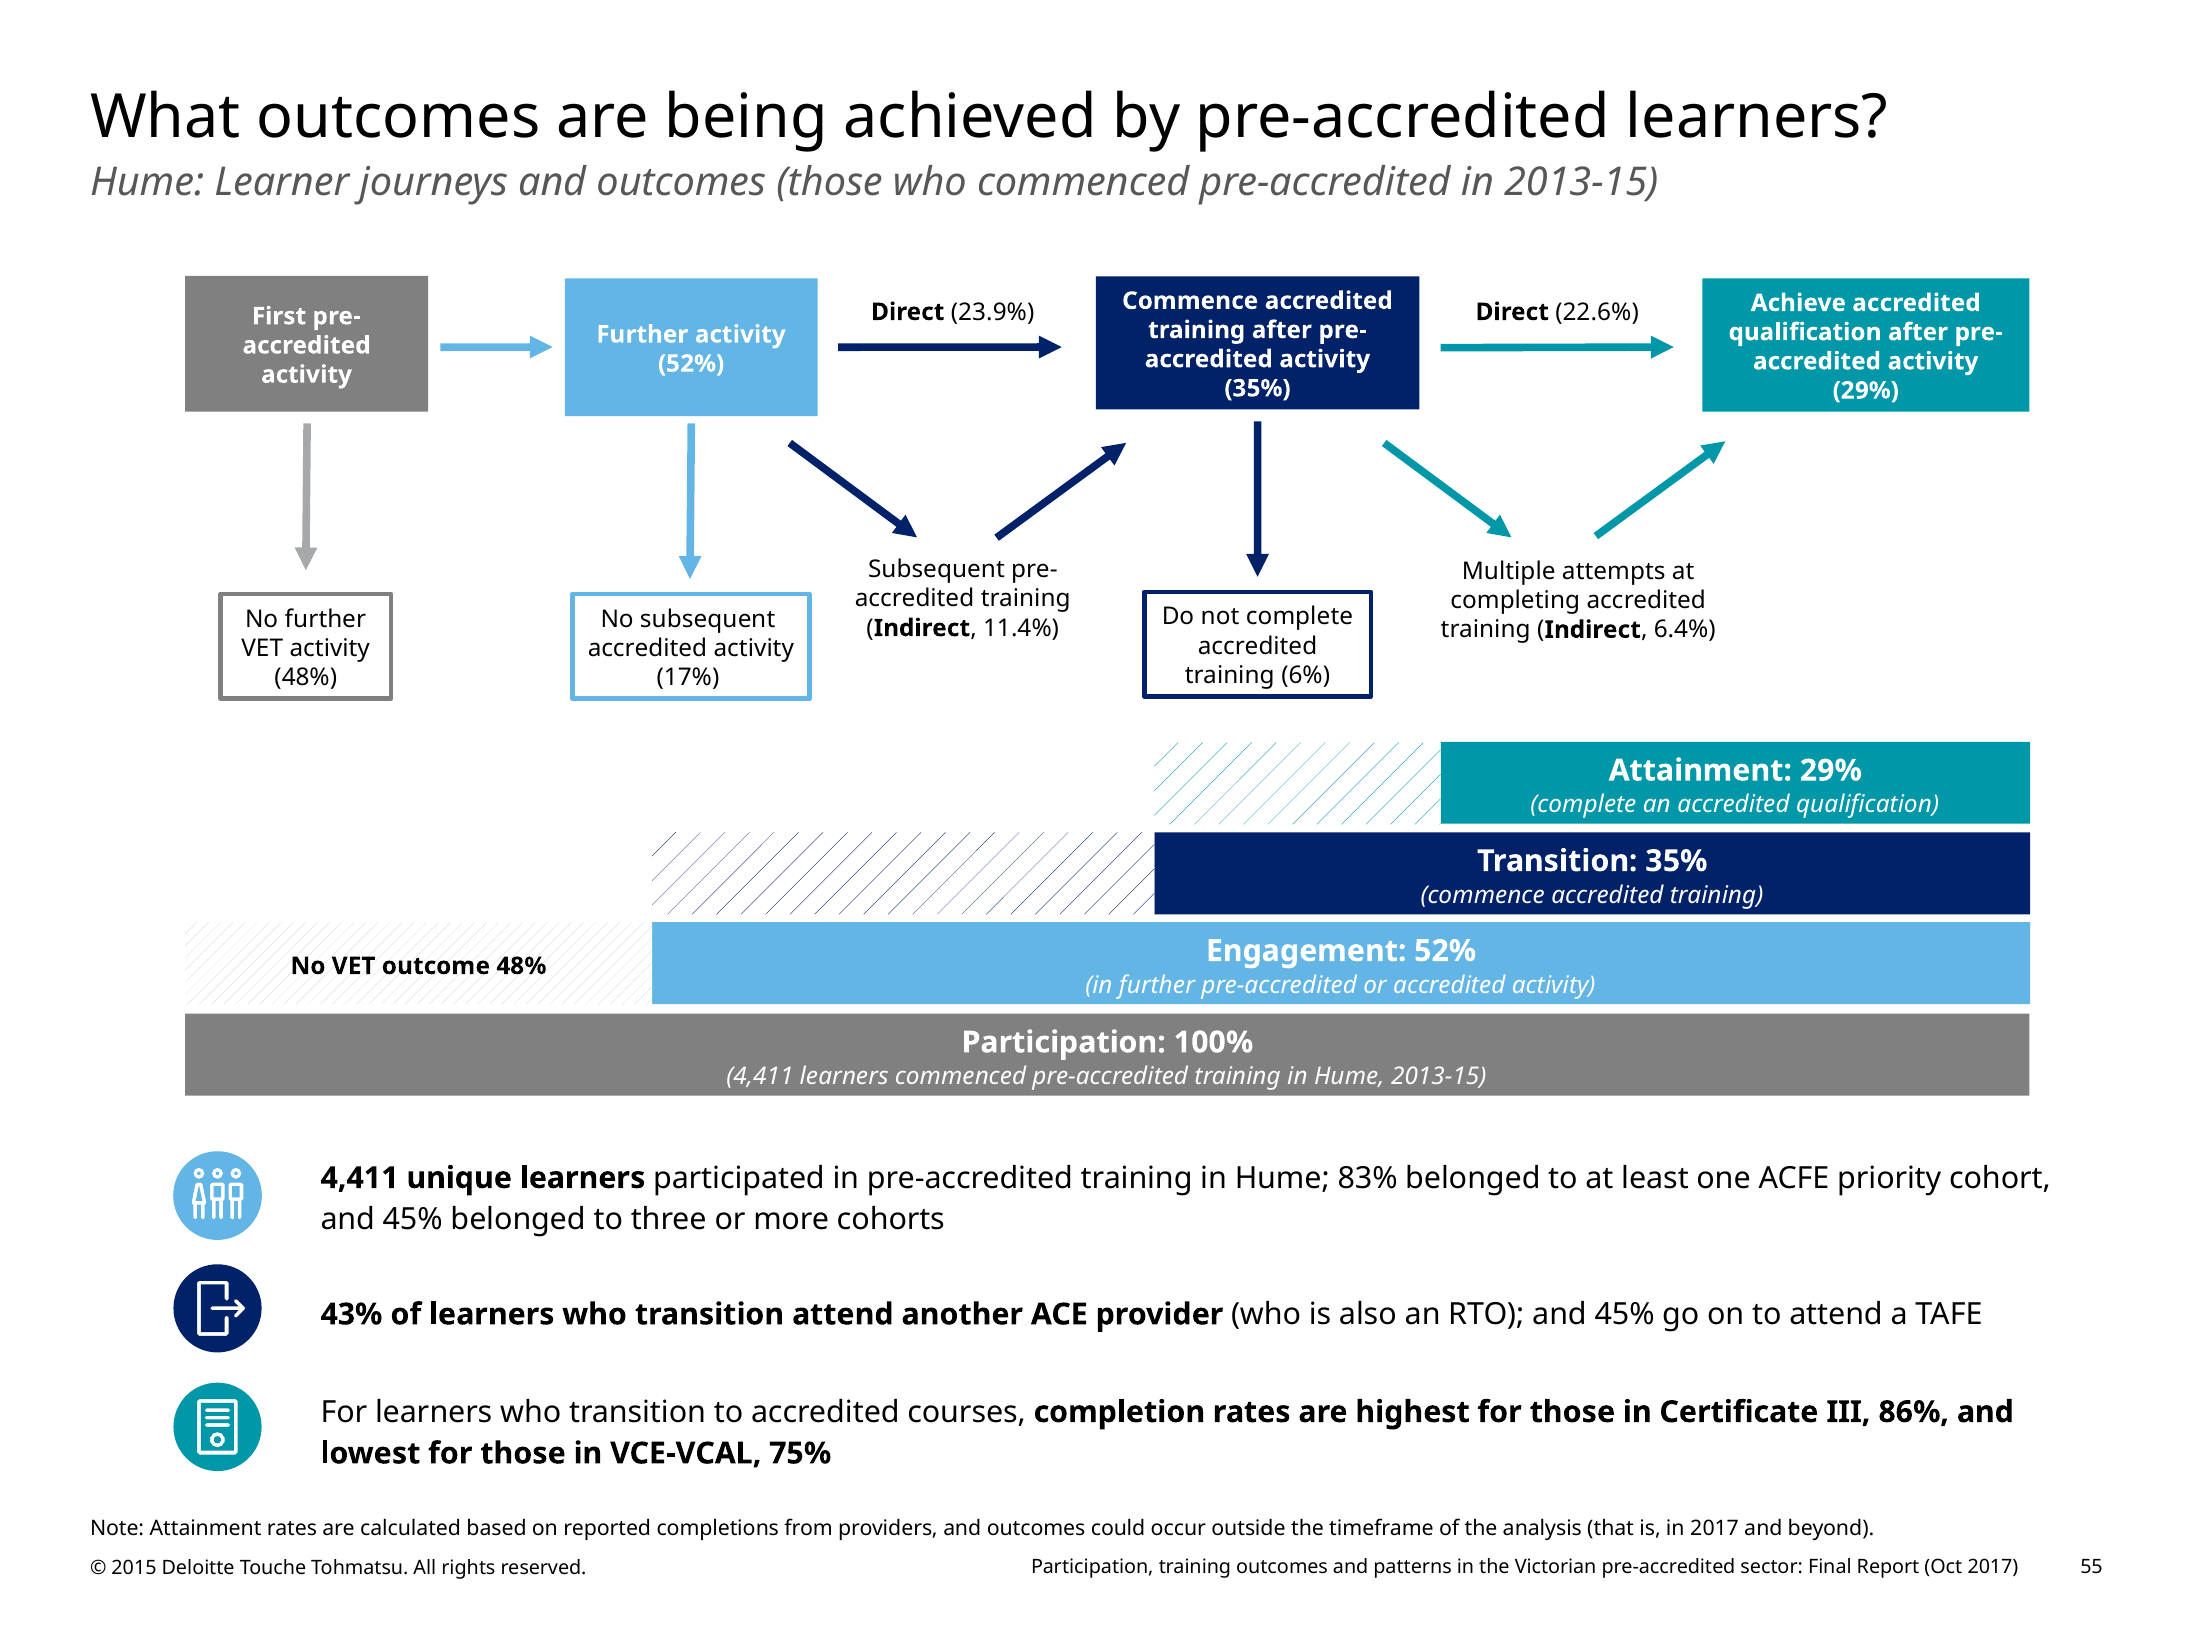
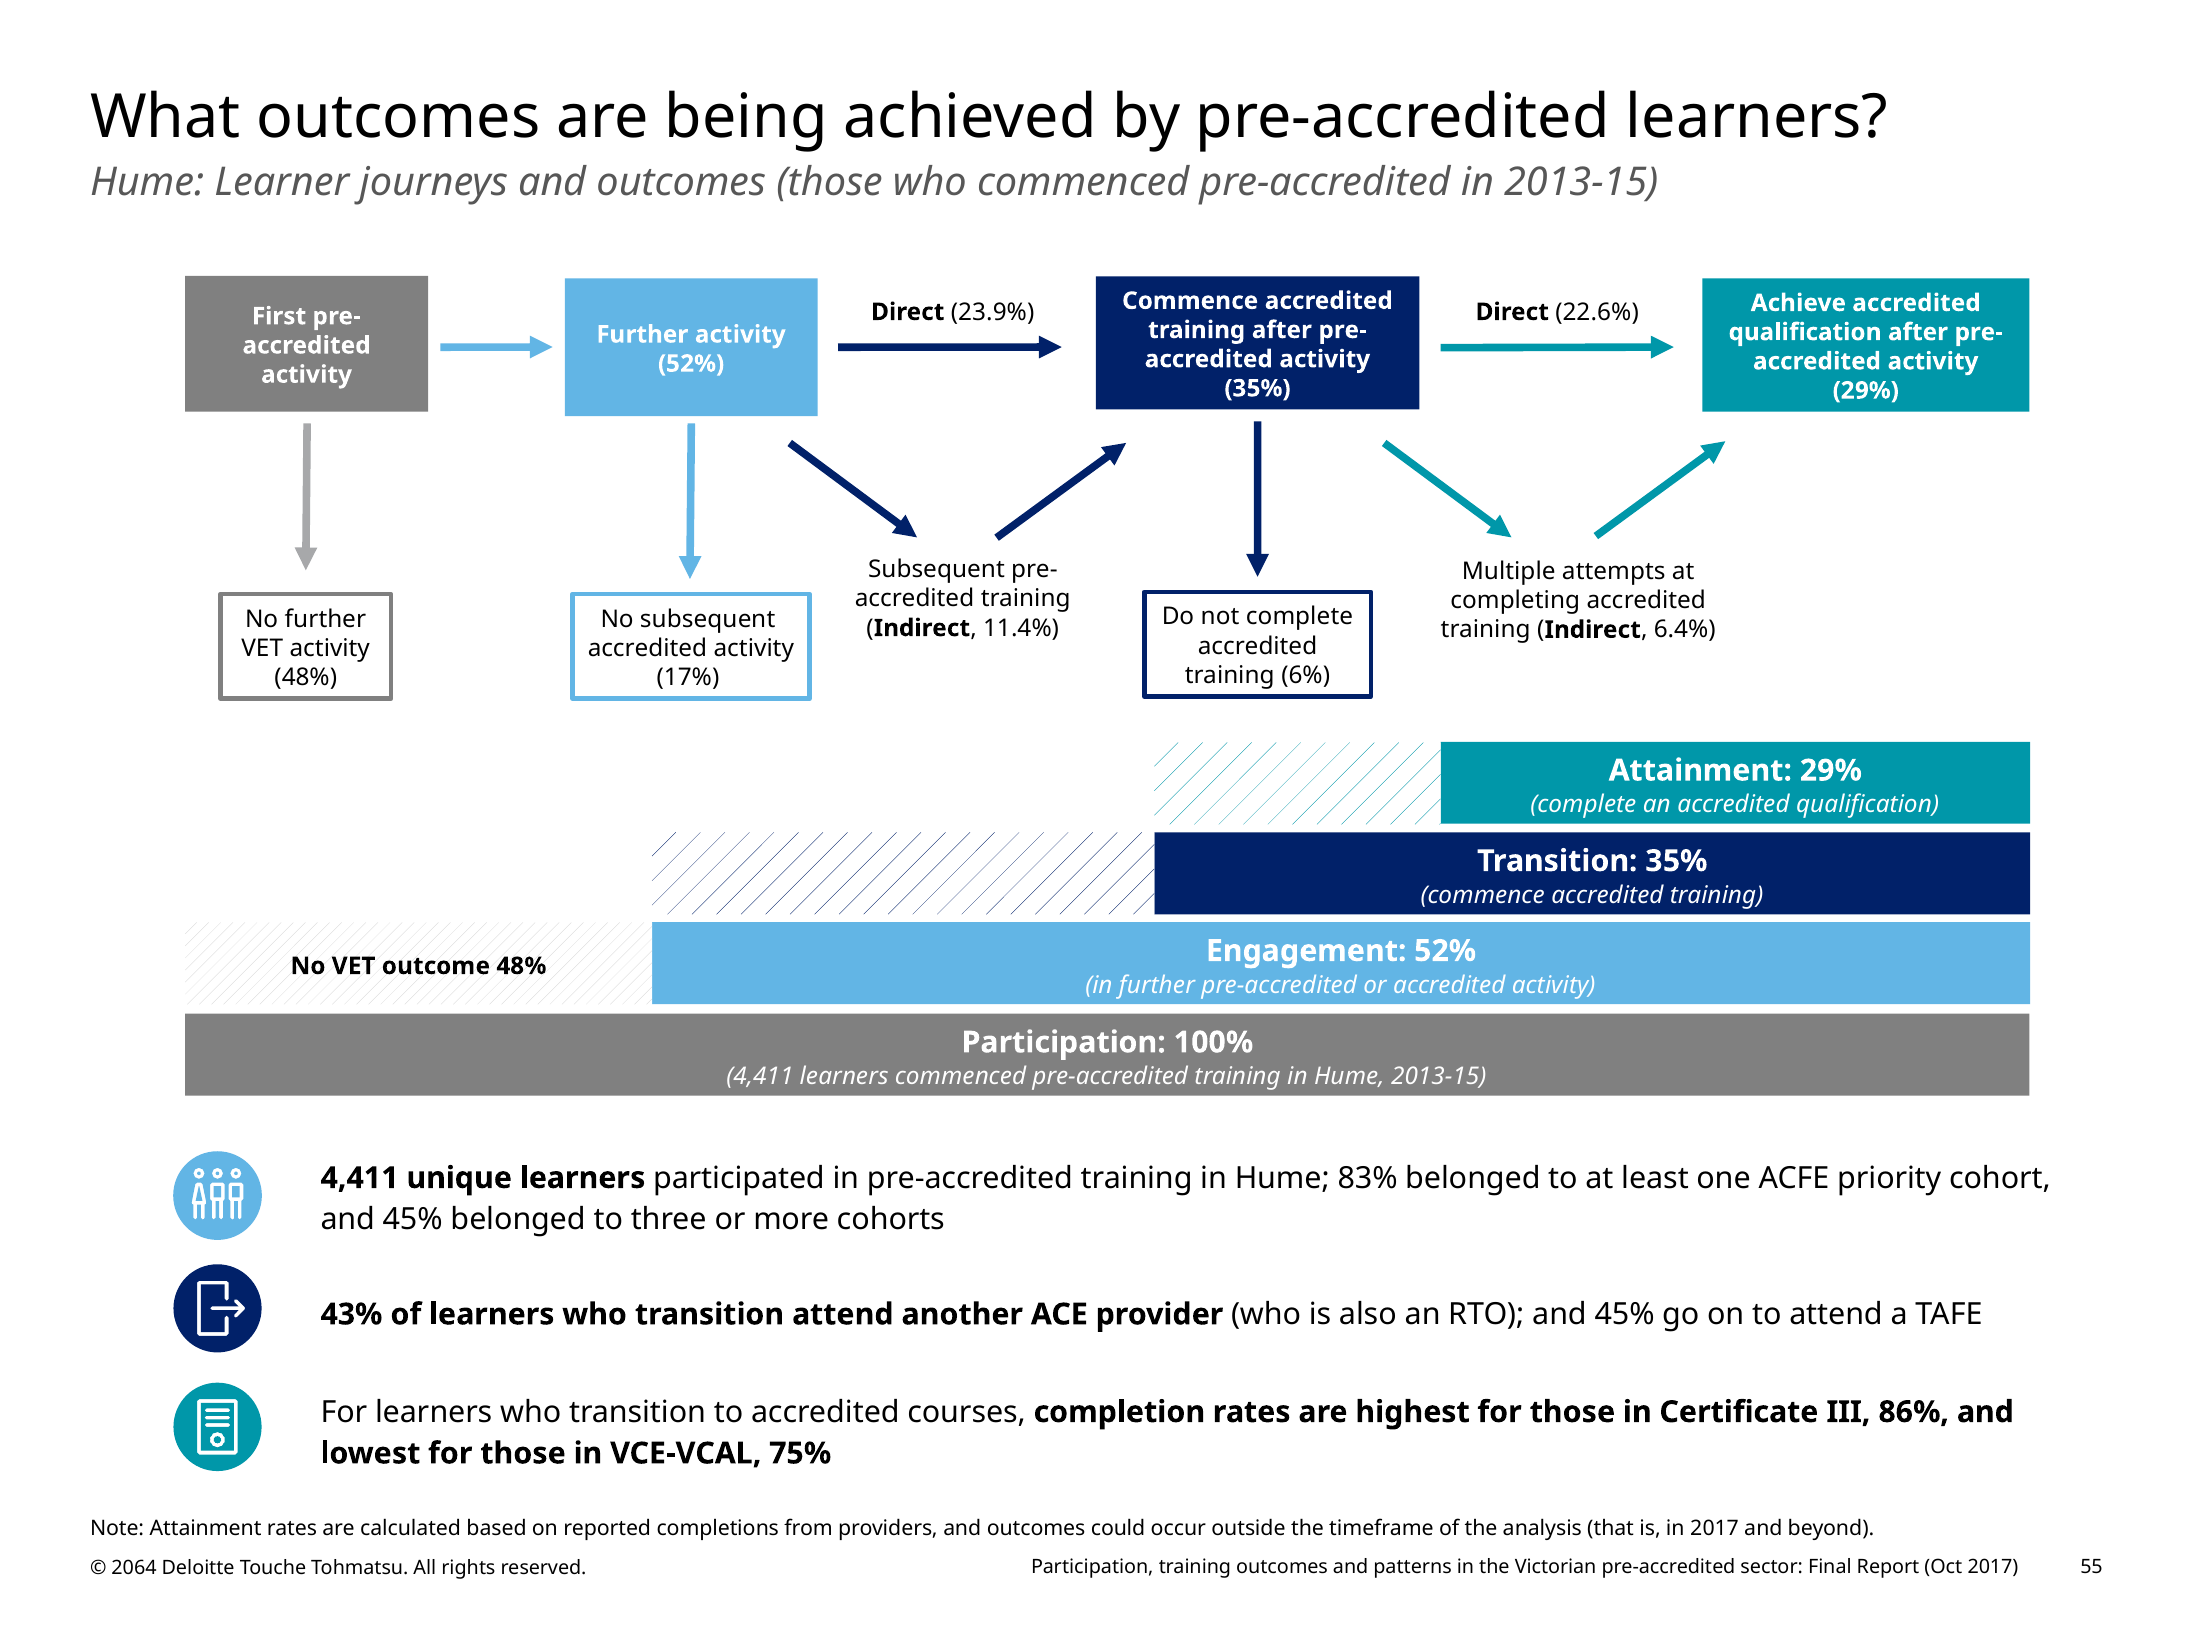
2015: 2015 -> 2064 (134, 1568)
